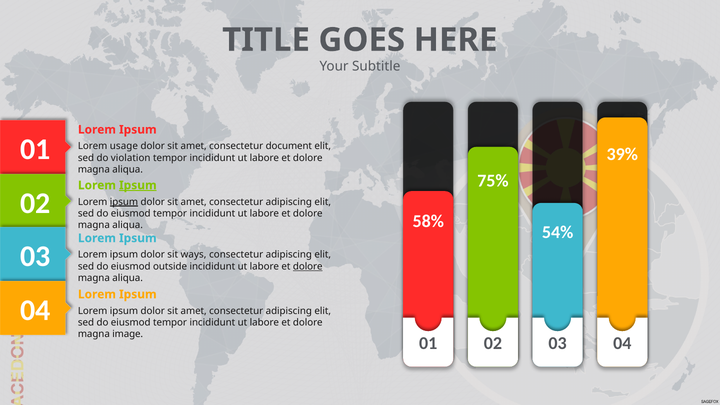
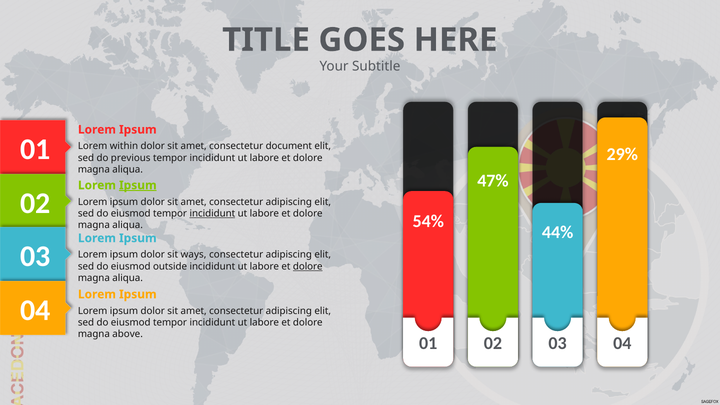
usage: usage -> within (124, 146)
39%: 39% -> 29% (622, 154)
violation: violation -> previous (131, 158)
75%: 75% -> 47% (493, 181)
ipsum underline: present -> none (124, 202)
incididunt underline: none -> present (212, 214)
58%: 58% -> 54% (428, 221)
54%: 54% -> 44% (558, 232)
image: image -> above (128, 334)
